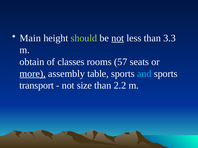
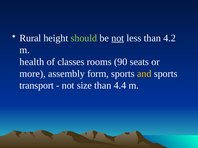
Main: Main -> Rural (30, 38)
3.3: 3.3 -> 4.2 (169, 38)
obtain: obtain -> health (32, 62)
57: 57 -> 90 (121, 62)
more underline: present -> none (33, 74)
table: table -> form (98, 74)
and colour: light blue -> yellow (144, 74)
2.2: 2.2 -> 4.4 (120, 86)
